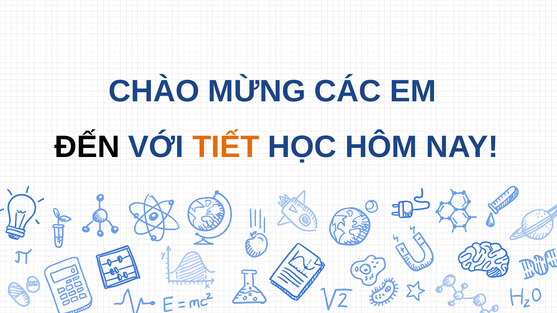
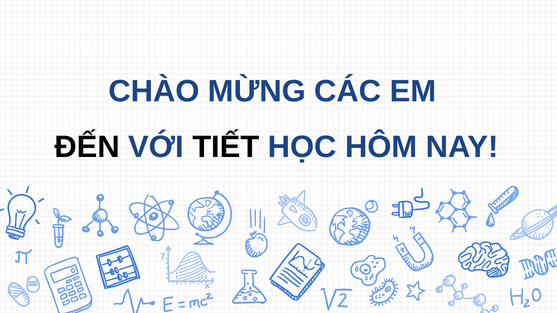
TIẾT colour: orange -> black (226, 147)
